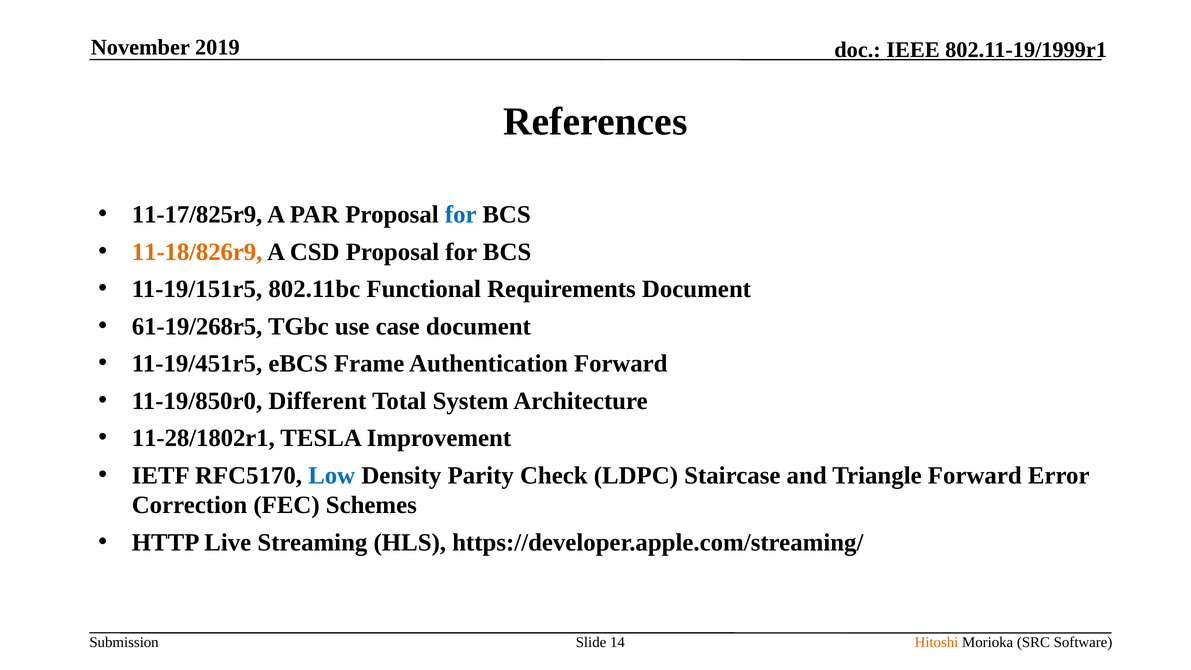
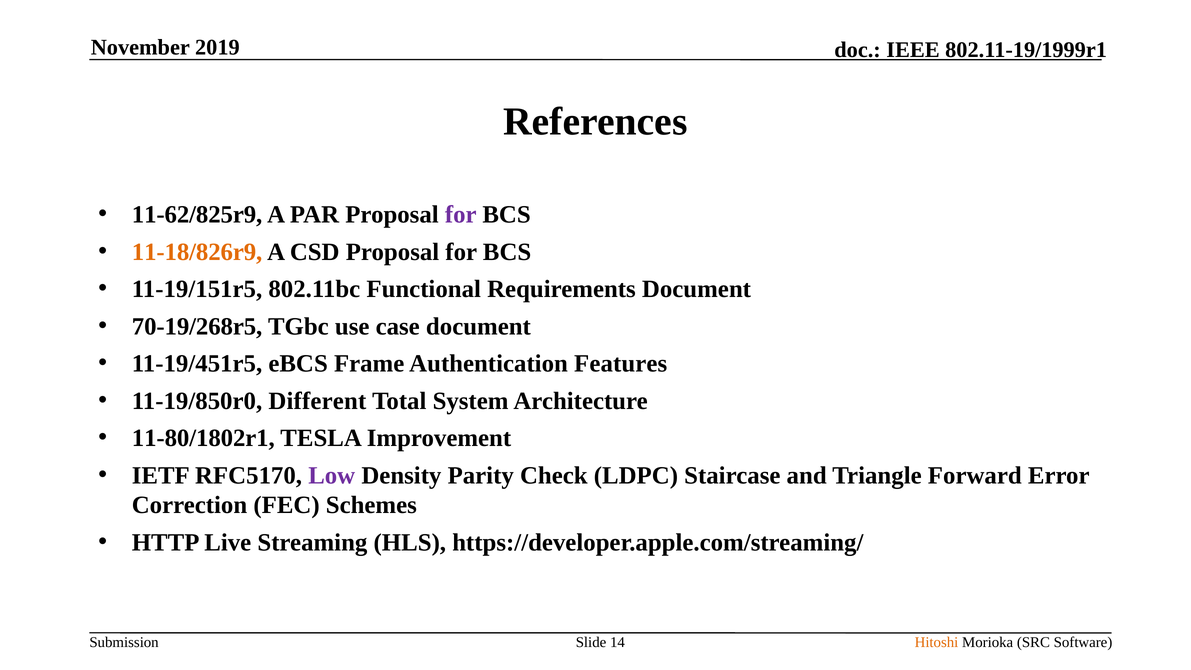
11-17/825r9: 11-17/825r9 -> 11-62/825r9 (197, 215)
for colour: blue -> purple (461, 215)
61-19/268r5: 61-19/268r5 -> 70-19/268r5 (197, 326)
Authentication Forward: Forward -> Features (621, 364)
11-28/1802r1: 11-28/1802r1 -> 11-80/1802r1 (203, 438)
Low colour: blue -> purple (332, 475)
